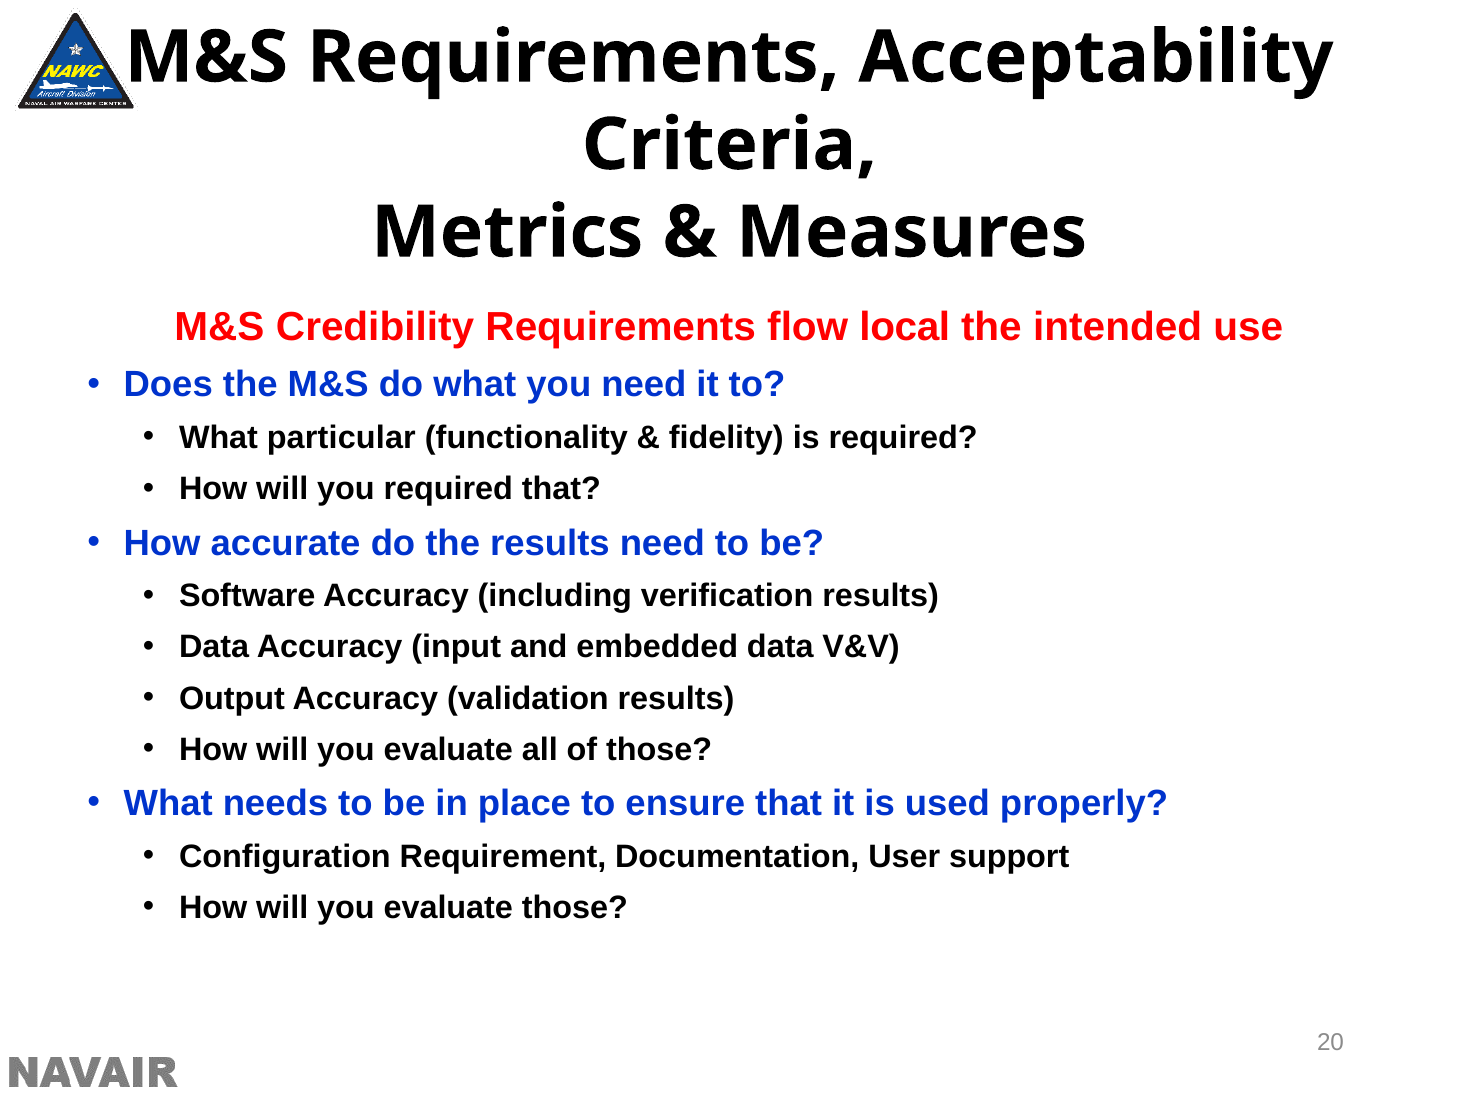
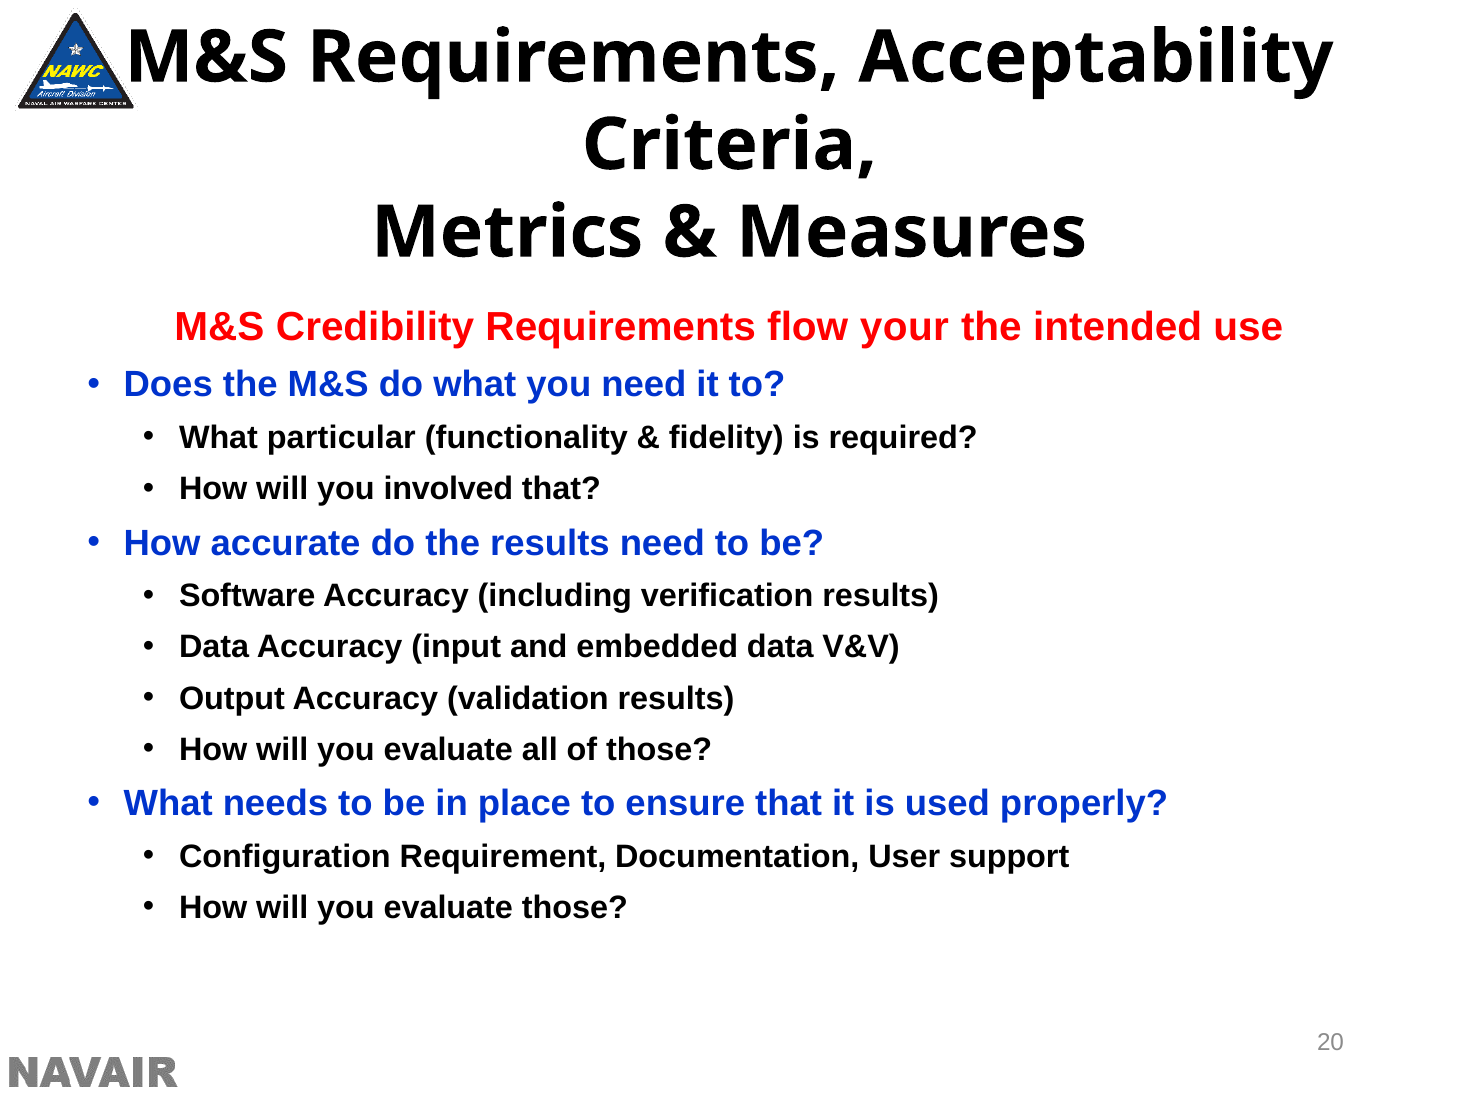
local: local -> your (904, 327)
you required: required -> involved (448, 489)
